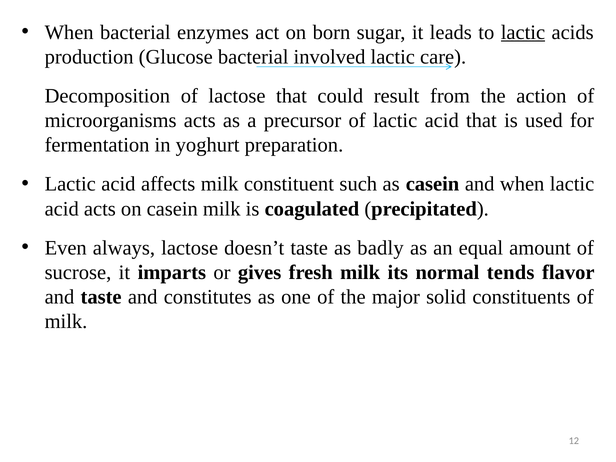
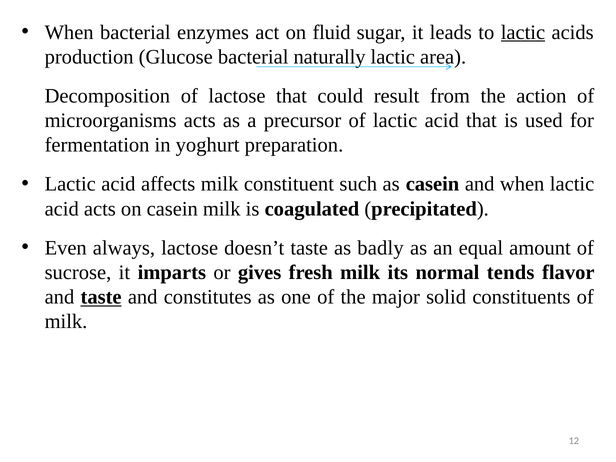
born: born -> fluid (332, 32)
involved: involved -> naturally (330, 57)
care: care -> area (443, 57)
taste underline: none -> present (101, 297)
